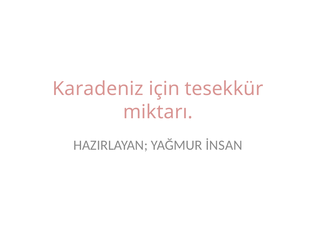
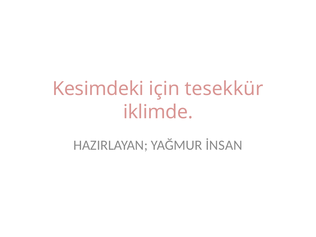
Karadeniz: Karadeniz -> Kesimdeki (98, 89)
miktarı: miktarı -> iklimde (158, 112)
